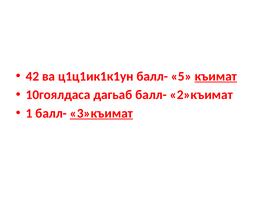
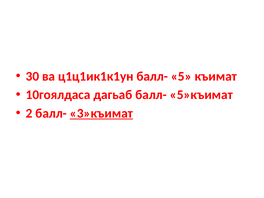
42: 42 -> 30 (32, 76)
къимат underline: present -> none (216, 76)
2»къимат: 2»къимат -> 5»къимат (201, 95)
1: 1 -> 2 (29, 113)
